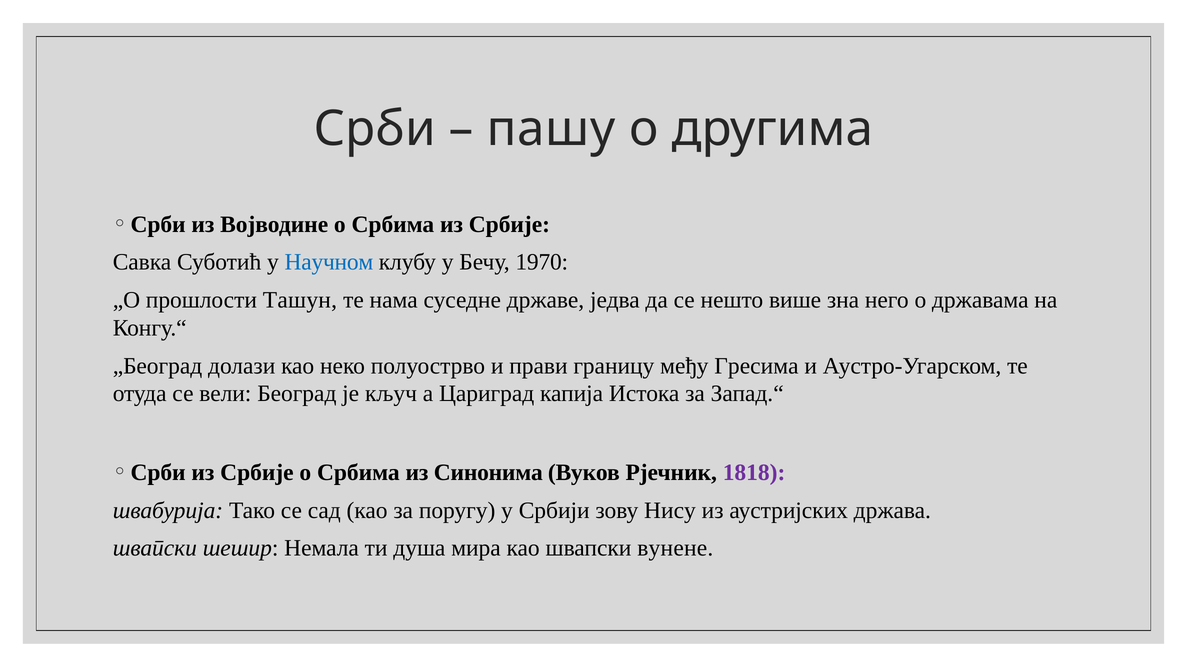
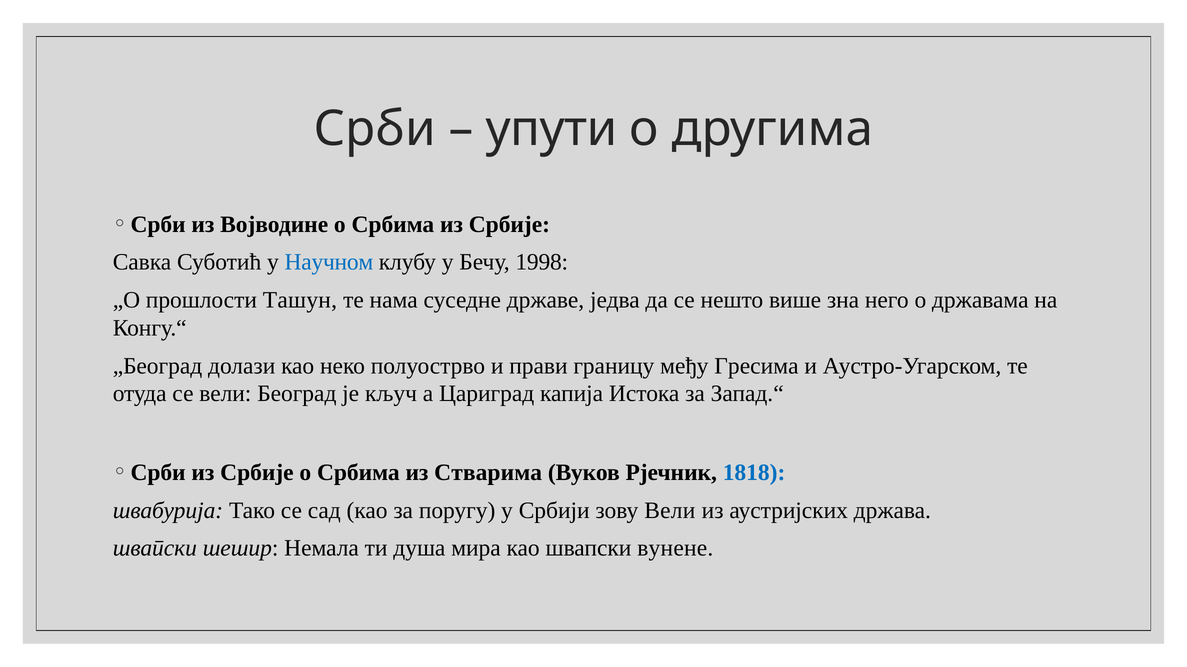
пашу: пашу -> упути (552, 129)
1970: 1970 -> 1998 (542, 263)
Синонима: Синонима -> Стварима (488, 473)
1818 colour: purple -> blue (754, 473)
зову Нису: Нису -> Вели (670, 511)
